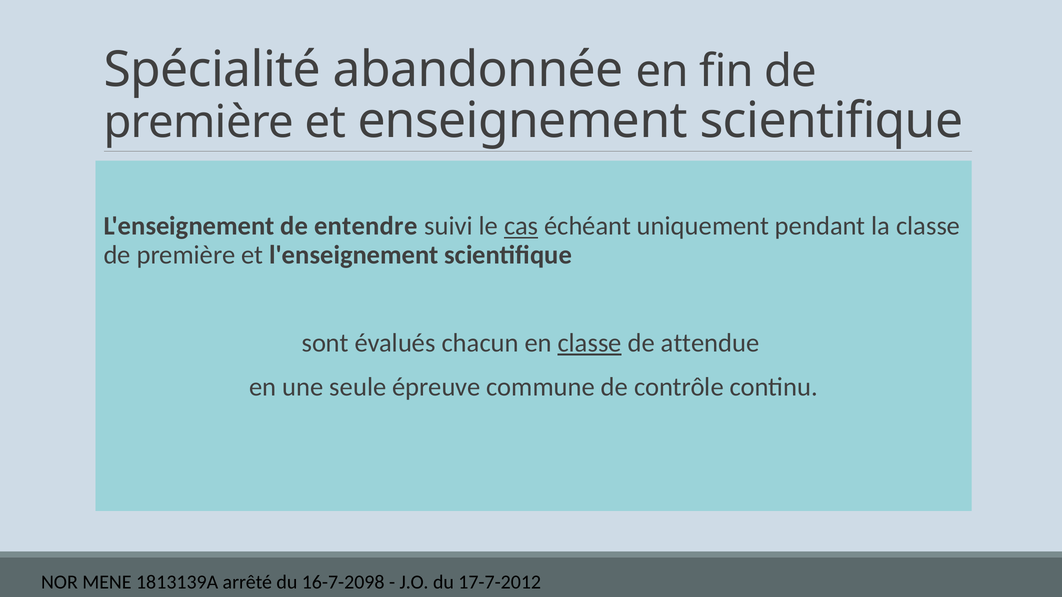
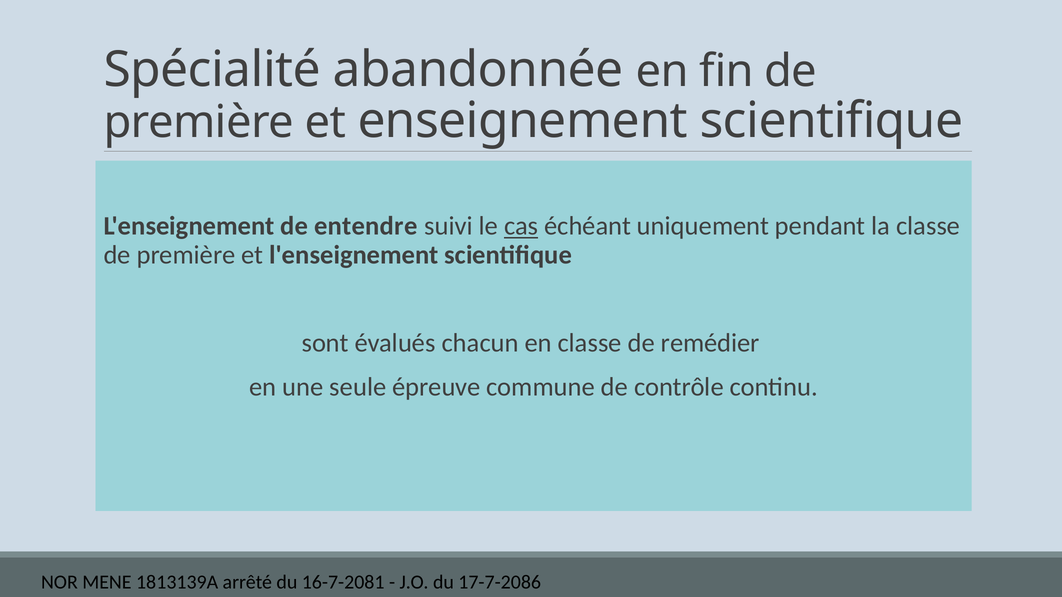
classe underline: present -> none (590, 343)
attendue: attendue -> remédier (710, 343)
16-7-2098: 16-7-2098 -> 16-7-2081 (343, 582)
17-7-2012: 17-7-2012 -> 17-7-2086 (500, 582)
